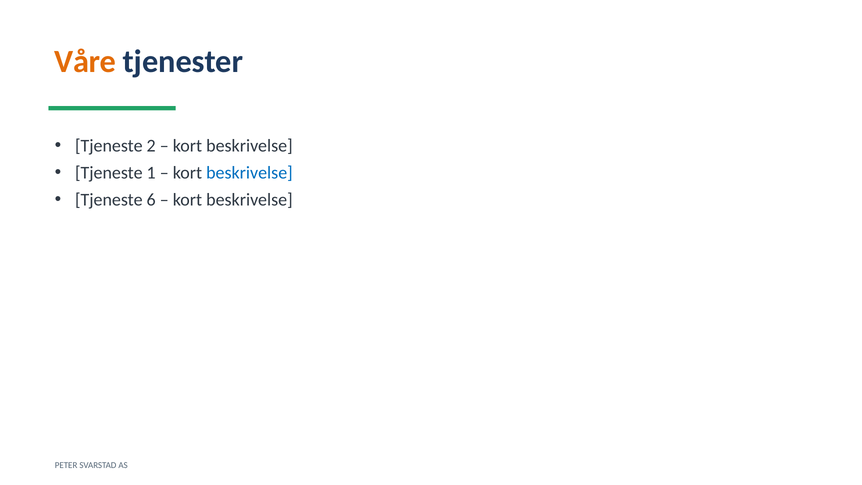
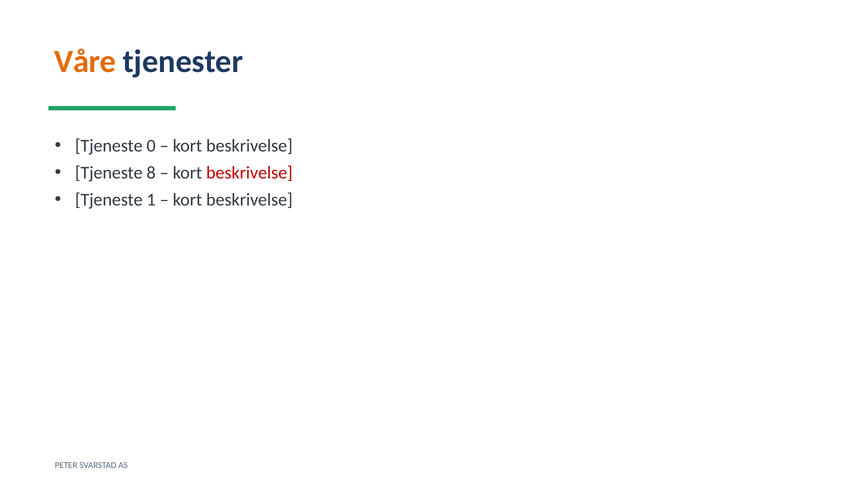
2: 2 -> 0 (151, 146)
1: 1 -> 8 (151, 173)
beskrivelse colour: blue -> red (249, 173)
6: 6 -> 1 (151, 200)
